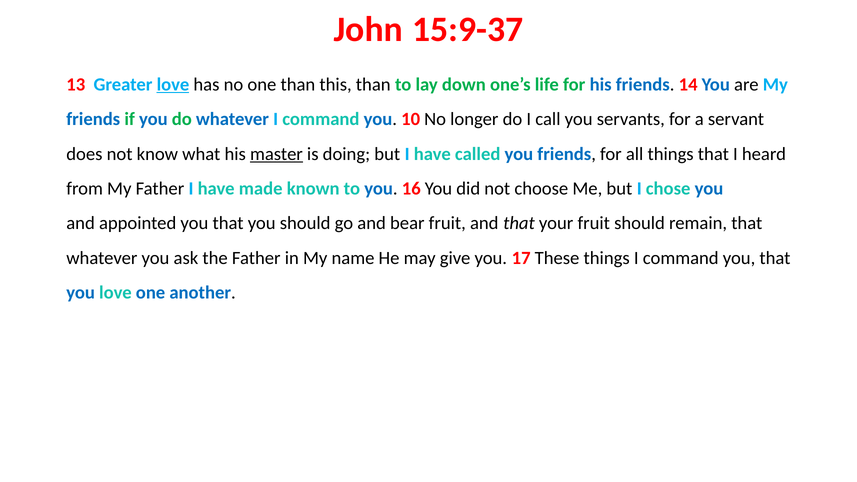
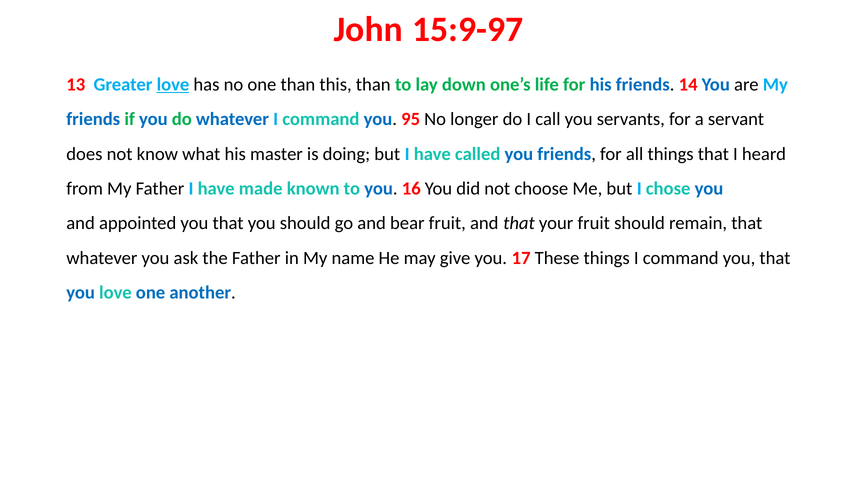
15:9-37: 15:9-37 -> 15:9-97 (468, 29)
10: 10 -> 95 (411, 119)
master underline: present -> none (276, 154)
